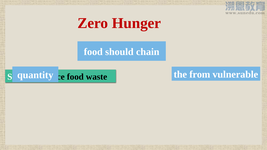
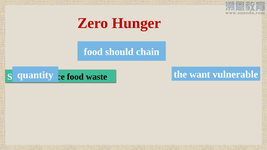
from: from -> want (200, 74)
